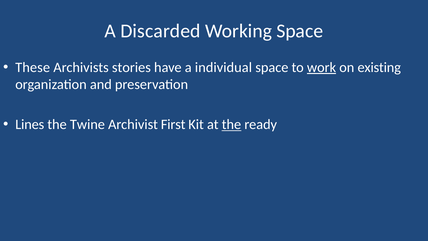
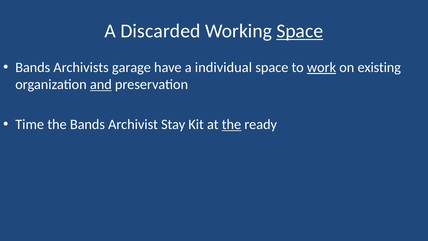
Space underline: none -> present (300, 31)
These: These -> Bands (33, 67)
stories: stories -> garage (131, 67)
and underline: none -> present (101, 84)
Lines: Lines -> Time (30, 124)
the Twine: Twine -> Bands (87, 124)
First: First -> Stay (173, 124)
